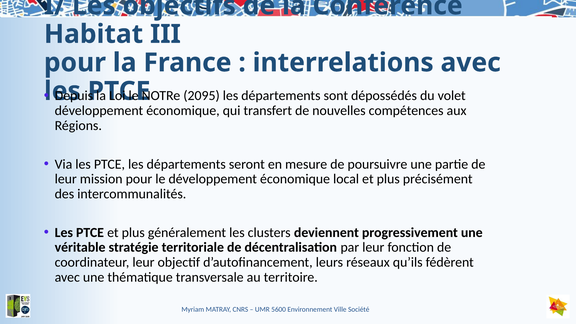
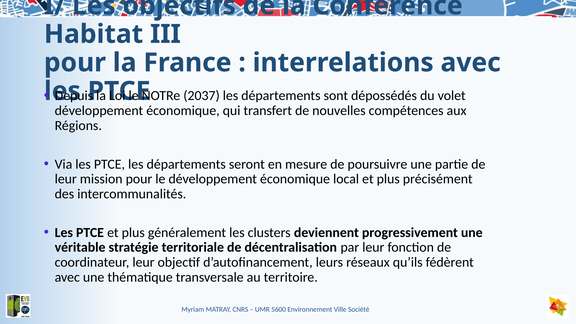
2095: 2095 -> 2037 (202, 96)
